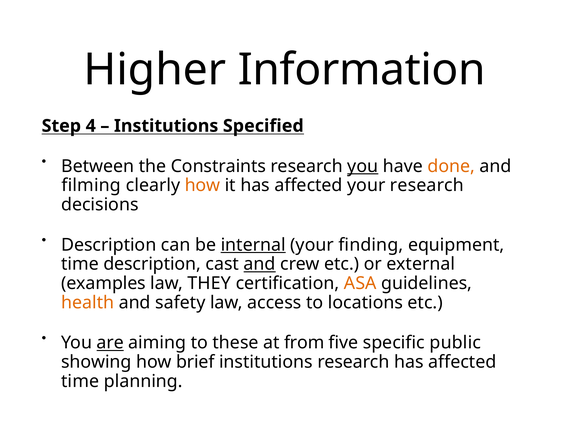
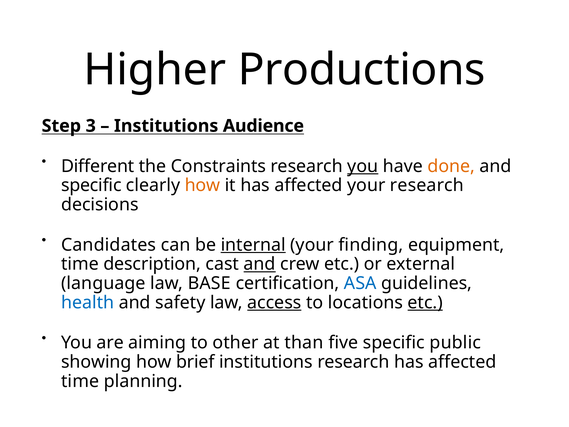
Information: Information -> Productions (362, 70)
4: 4 -> 3 (91, 126)
Specified: Specified -> Audience (263, 126)
Between: Between -> Different (98, 166)
filming: filming -> specific (91, 185)
Description: Description -> Candidates (109, 245)
examples: examples -> language (103, 283)
THEY: THEY -> BASE (209, 283)
ASA colour: orange -> blue (360, 283)
health colour: orange -> blue (88, 302)
access underline: none -> present (274, 302)
etc underline: none -> present (425, 302)
are underline: present -> none (110, 343)
these: these -> other (236, 343)
from: from -> than (304, 343)
